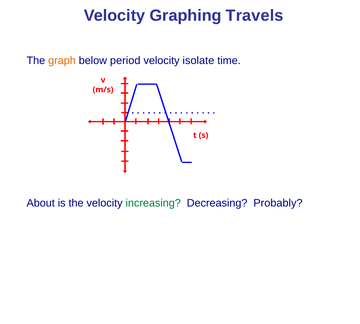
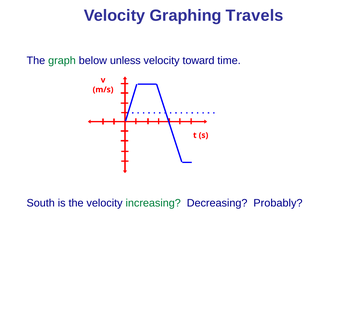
graph colour: orange -> green (62, 61)
period: period -> unless (125, 61)
isolate: isolate -> toward (199, 61)
About: About -> South (41, 203)
